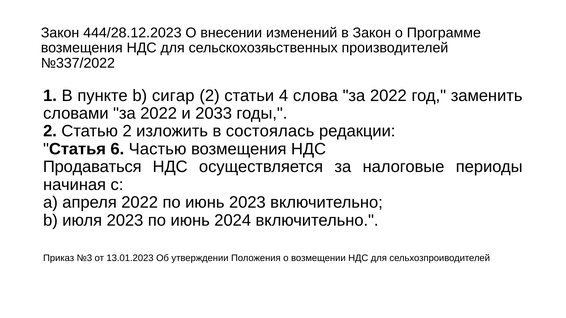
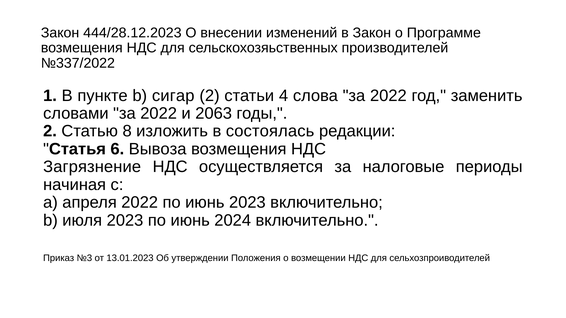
2033: 2033 -> 2063 (214, 114)
Статью 2: 2 -> 8 (127, 131)
Частью: Частью -> Вывоза (158, 149)
Продаваться: Продаваться -> Загрязнение (92, 167)
